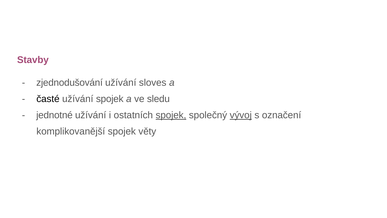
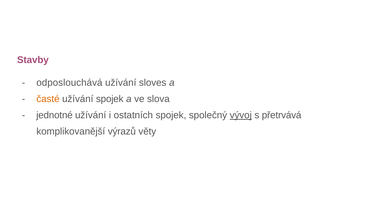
zjednodušování: zjednodušování -> odposlouchává (69, 83)
časté colour: black -> orange (48, 99)
sledu: sledu -> slova (158, 99)
spojek underline: present -> none (171, 115)
označení: označení -> přetrvává (282, 115)
komplikovanější spojek: spojek -> výrazů (122, 131)
